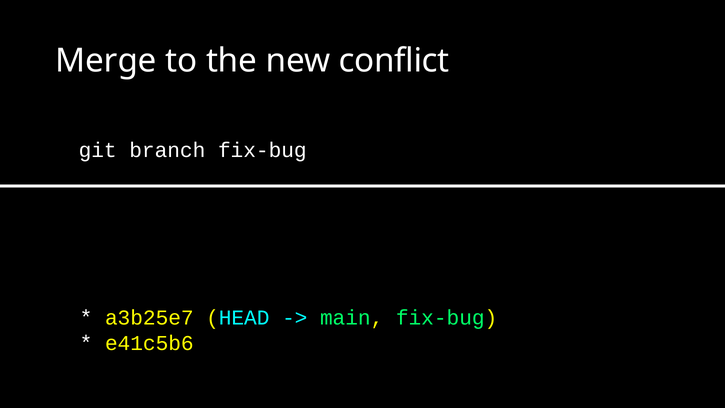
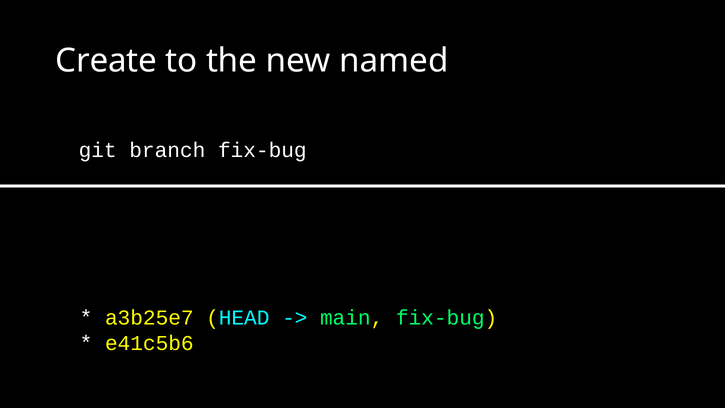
Merge: Merge -> Create (106, 61)
conflict: conflict -> named (394, 61)
